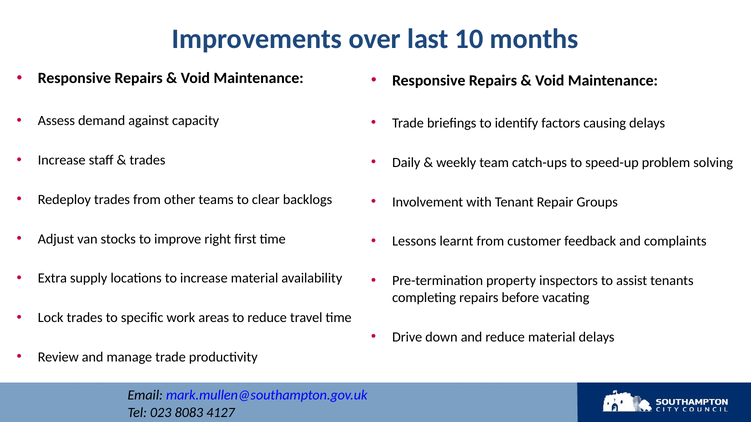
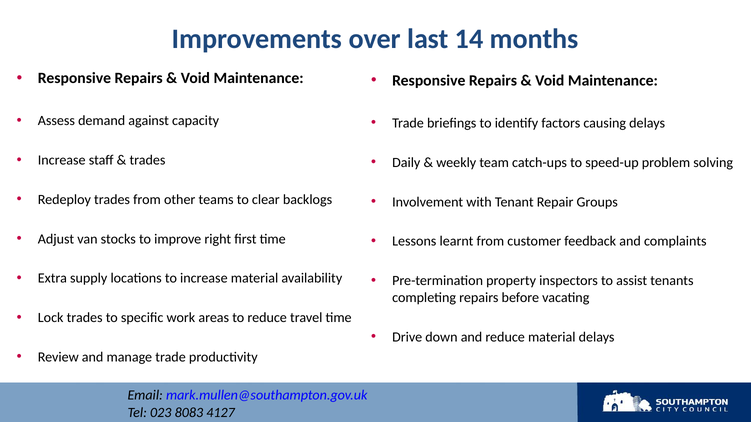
10: 10 -> 14 (469, 39)
